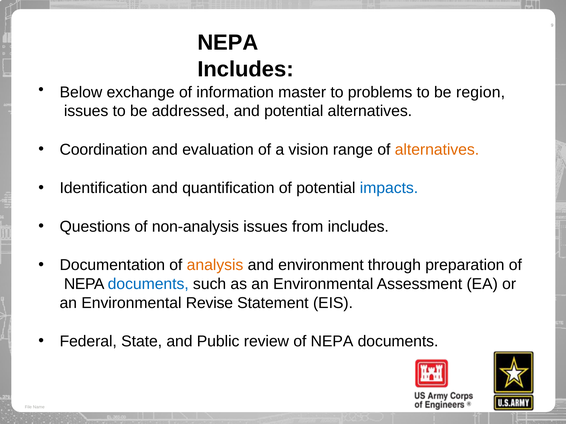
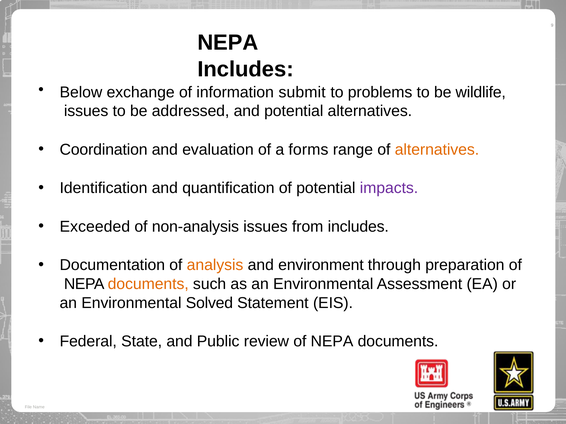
master: master -> submit (302, 92)
region: region -> wildlife (481, 92)
vision: vision -> forms (308, 150)
impacts colour: blue -> purple (389, 188)
Questions: Questions -> Exceeded (95, 227)
documents colour: blue -> orange (148, 284)
Revise: Revise -> Solved (209, 303)
